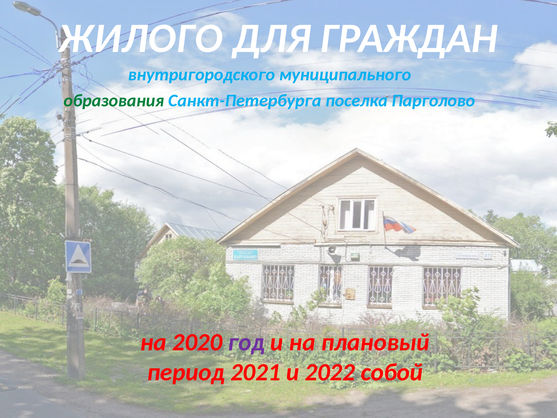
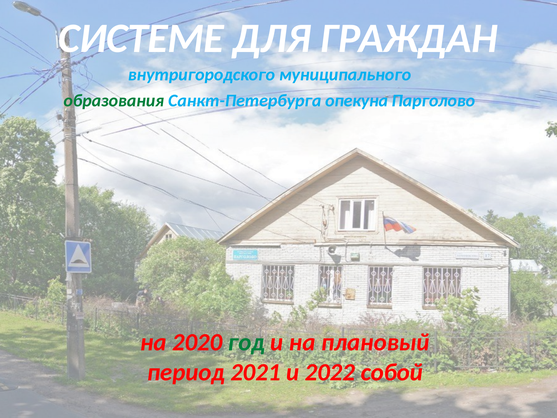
ЖИЛОГО: ЖИЛОГО -> СИСТЕМЕ (141, 39)
поселка: поселка -> опекуна (357, 101)
год colour: purple -> green (246, 342)
